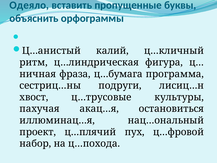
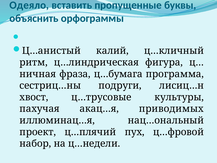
остановиться: остановиться -> приводимых (171, 109)
ц…похода: ц…похода -> ц…недели (94, 143)
